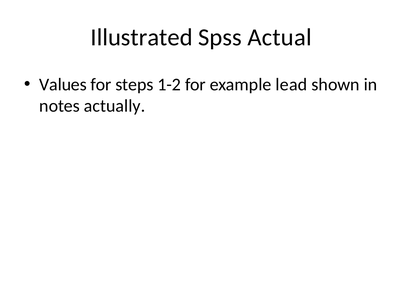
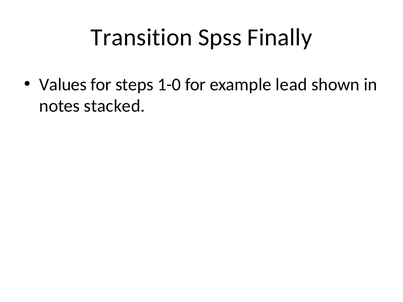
Illustrated: Illustrated -> Transition (142, 38)
Actual: Actual -> Finally (280, 38)
1-2: 1-2 -> 1-0 (169, 85)
actually: actually -> stacked (115, 106)
